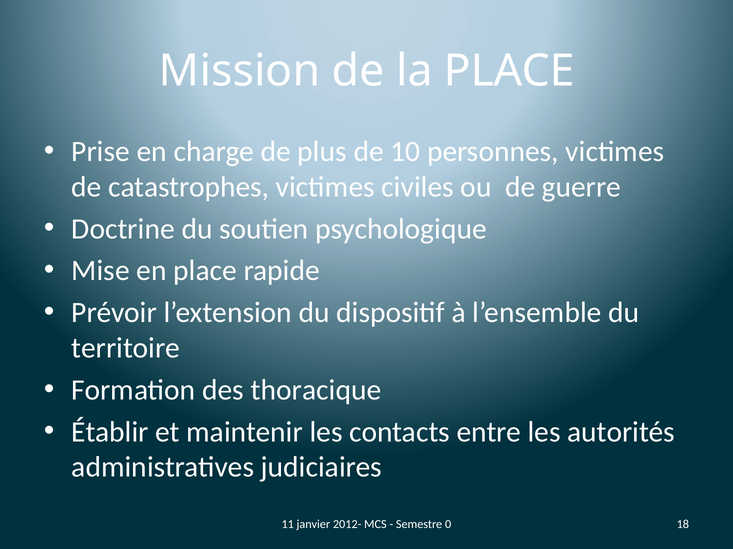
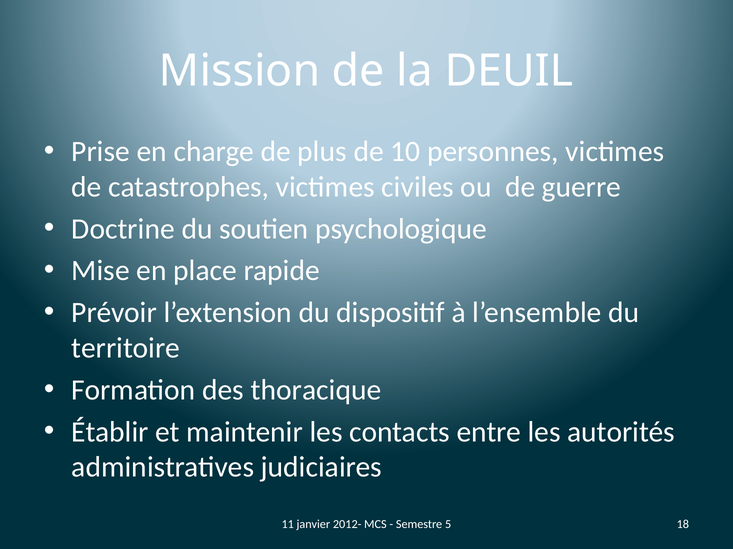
la PLACE: PLACE -> DEUIL (509, 71)
0: 0 -> 5 (448, 525)
